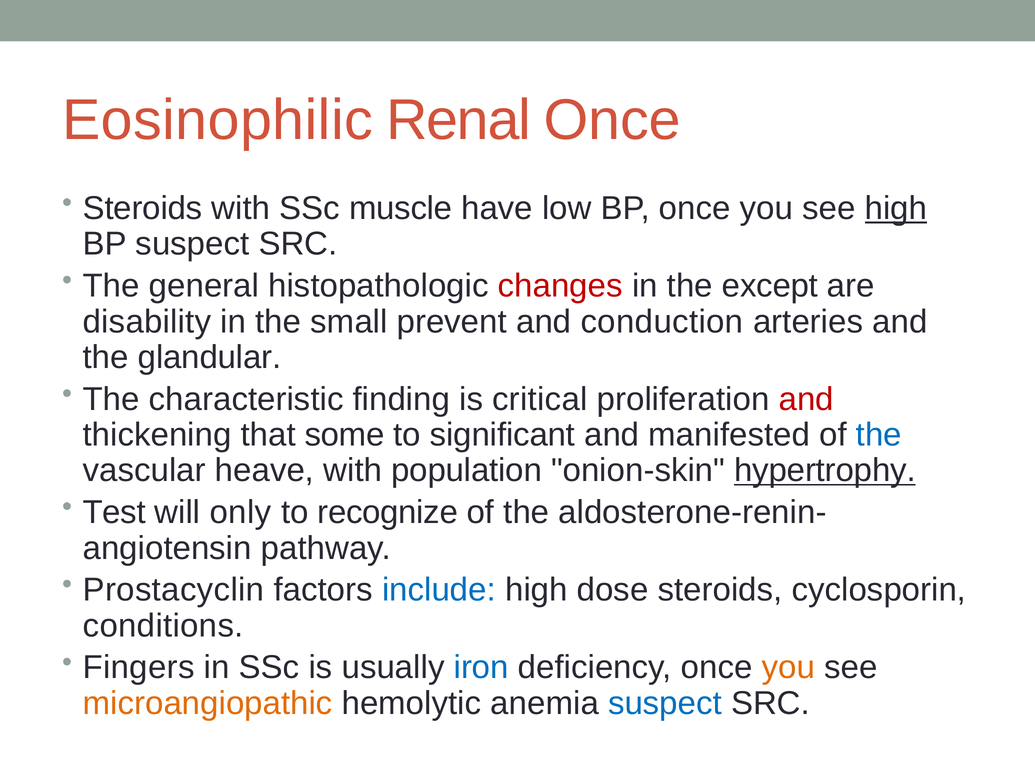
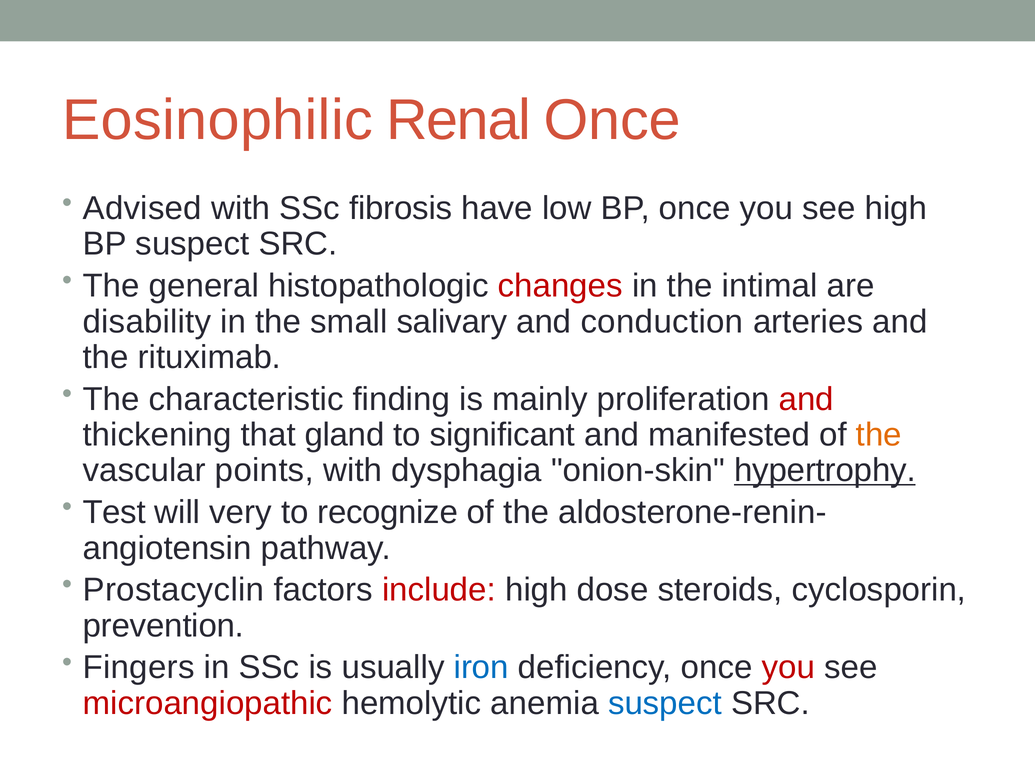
Steroids: Steroids -> Advised (142, 208)
muscle: muscle -> fibrosis (401, 208)
high underline: present -> none (896, 208)
except: except -> intimal (770, 286)
prevent: prevent -> salivary (452, 322)
glandular: glandular -> rituximab (209, 357)
critical: critical -> mainly (540, 399)
some: some -> gland (345, 435)
the colour: blue -> orange (879, 435)
heave: heave -> points (264, 471)
population: population -> dysphagia (467, 471)
only: only -> very (241, 513)
include colour: blue -> red (439, 590)
conditions: conditions -> prevention (163, 626)
you colour: orange -> red (788, 668)
microangiopathic colour: orange -> red (208, 703)
